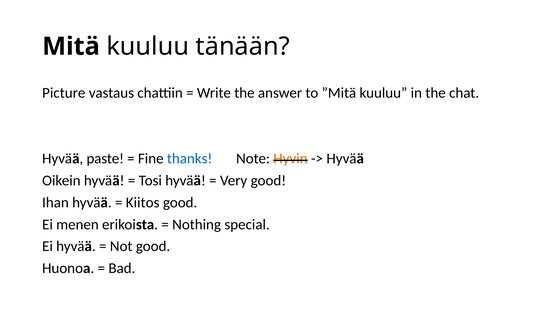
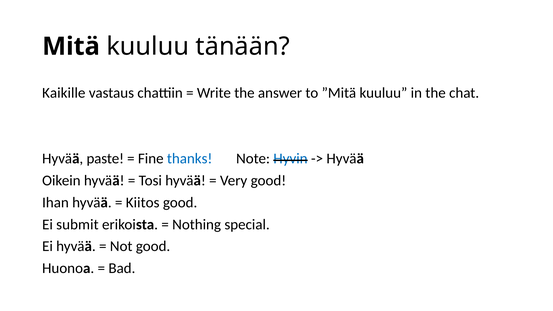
Picture: Picture -> Kaikille (64, 93)
Hyvin colour: orange -> blue (291, 159)
menen: menen -> submit (77, 224)
